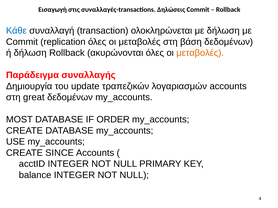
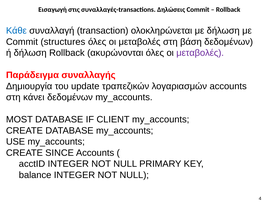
replication: replication -> structures (63, 42)
μεταβολές colour: orange -> purple (200, 53)
great: great -> κάνει (34, 98)
ORDER: ORDER -> CLIENT (113, 120)
